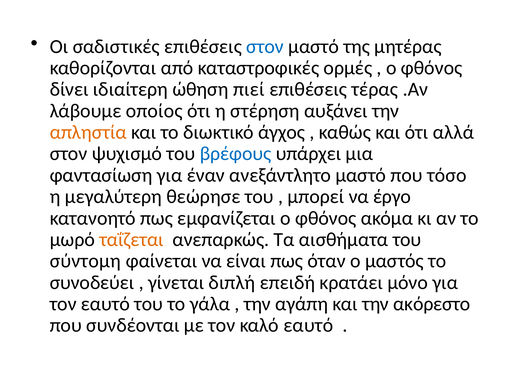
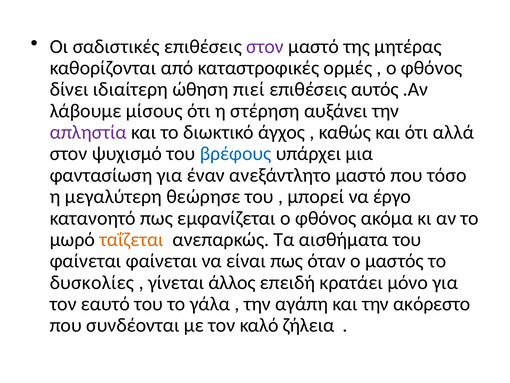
στον colour: blue -> purple (265, 46)
τέρας: τέρας -> αυτός (375, 89)
οποίος: οποίος -> μίσους (154, 111)
απληστία colour: orange -> purple (88, 132)
σύντομη: σύντομη -> φαίνεται (86, 261)
συνοδεύει: συνοδεύει -> δυσκολίες (92, 282)
διπλή: διπλή -> άλλος (232, 282)
καλό εαυτό: εαυτό -> ζήλεια (309, 325)
